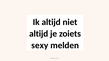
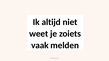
altijd: altijd -> weet (39, 34)
sexy: sexy -> vaak (40, 46)
